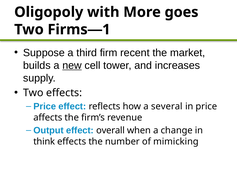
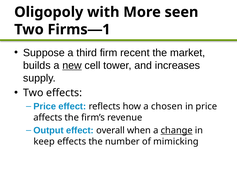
goes: goes -> seen (181, 12)
several: several -> chosen (167, 106)
change underline: none -> present (177, 130)
think: think -> keep (44, 141)
